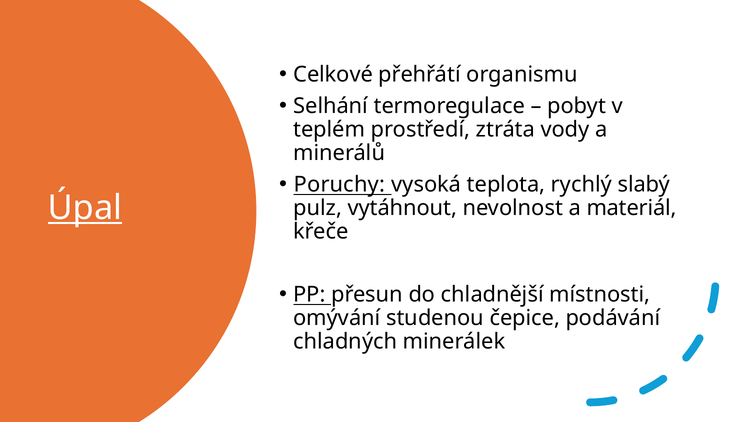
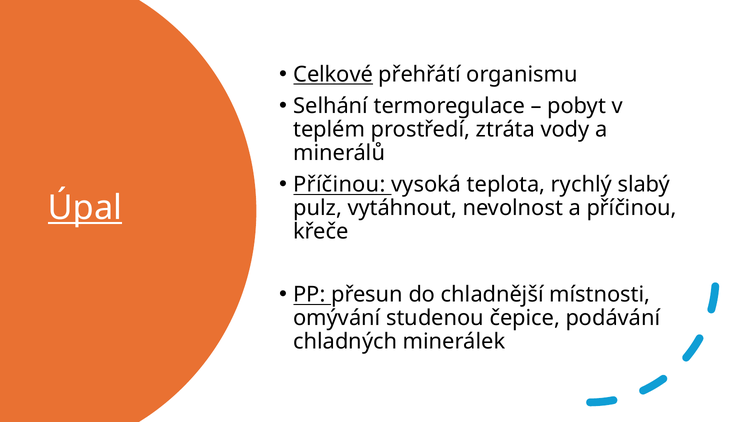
Celkové underline: none -> present (333, 74)
Poruchy: Poruchy -> Příčinou (339, 184)
a materiál: materiál -> příčinou (632, 208)
